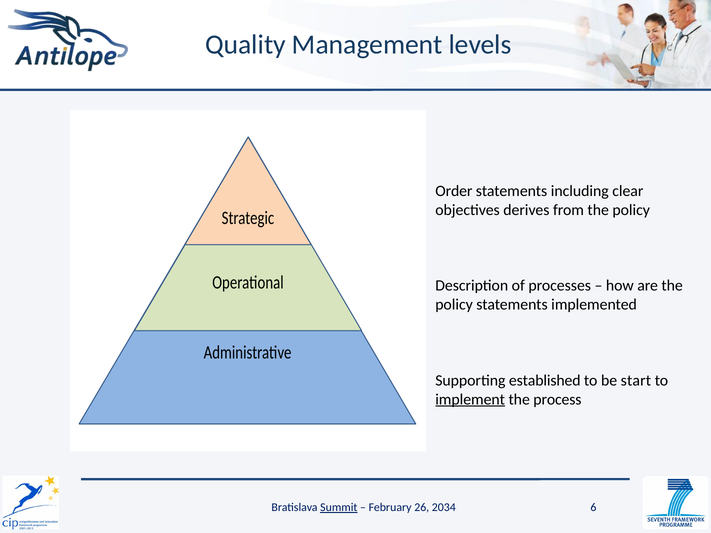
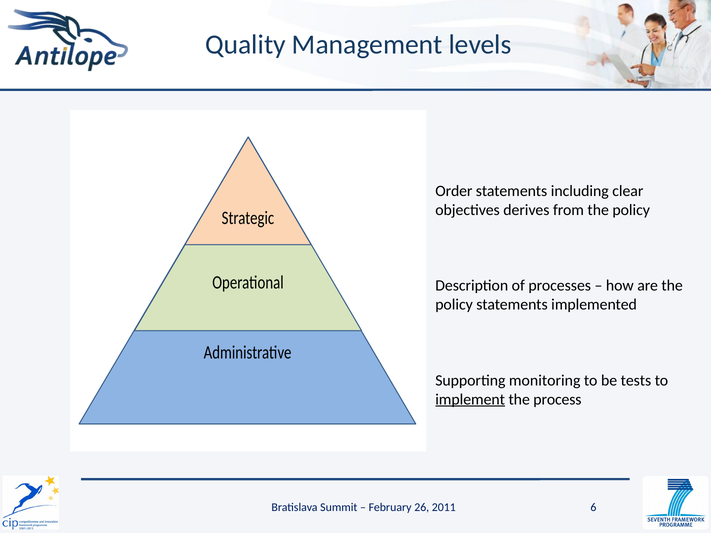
established: established -> monitoring (545, 381)
start: start -> tests (636, 381)
Summit underline: present -> none (339, 508)
2034: 2034 -> 2011 (444, 508)
